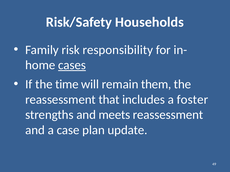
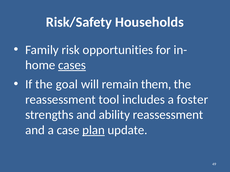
responsibility: responsibility -> opportunities (118, 50)
time: time -> goal (67, 84)
that: that -> tool (109, 100)
meets: meets -> ability (114, 115)
plan underline: none -> present (94, 130)
